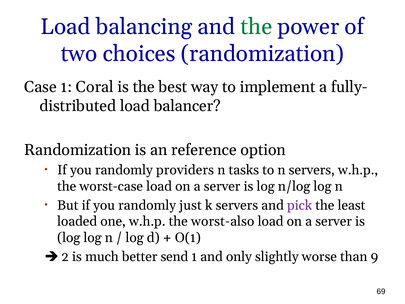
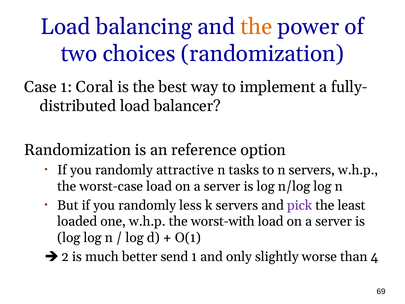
the colour: green -> orange (256, 27)
providers: providers -> attractive (185, 170)
just: just -> less (190, 205)
worst-also: worst-also -> worst-with (223, 221)
9: 9 -> 4 (374, 256)
